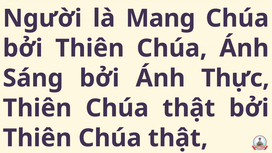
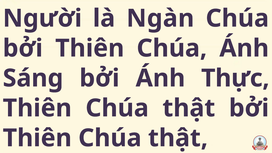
Mang: Mang -> Ngàn (160, 18)
